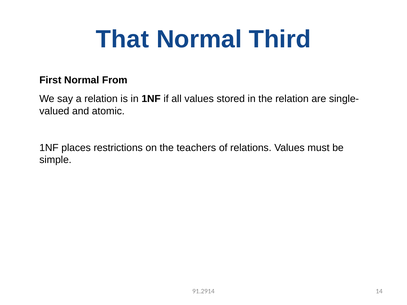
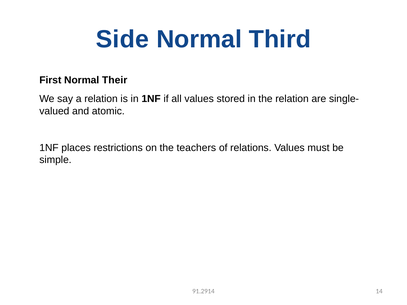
That: That -> Side (122, 39)
From: From -> Their (115, 80)
